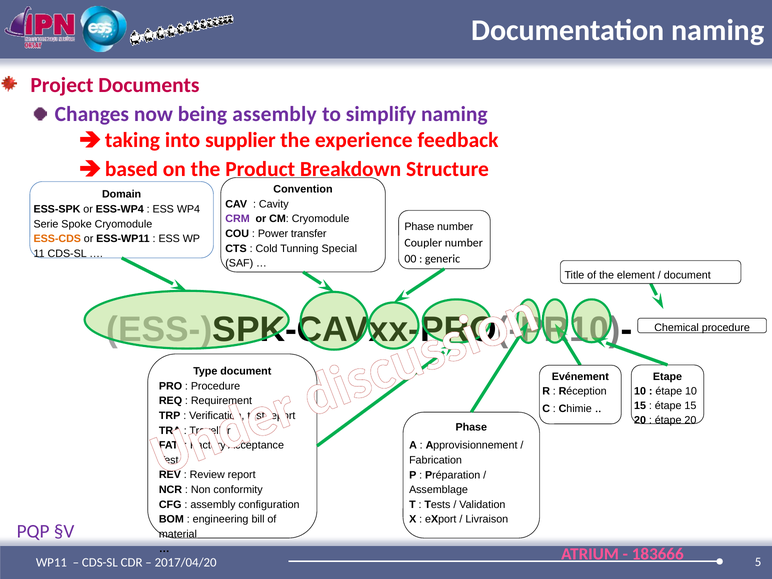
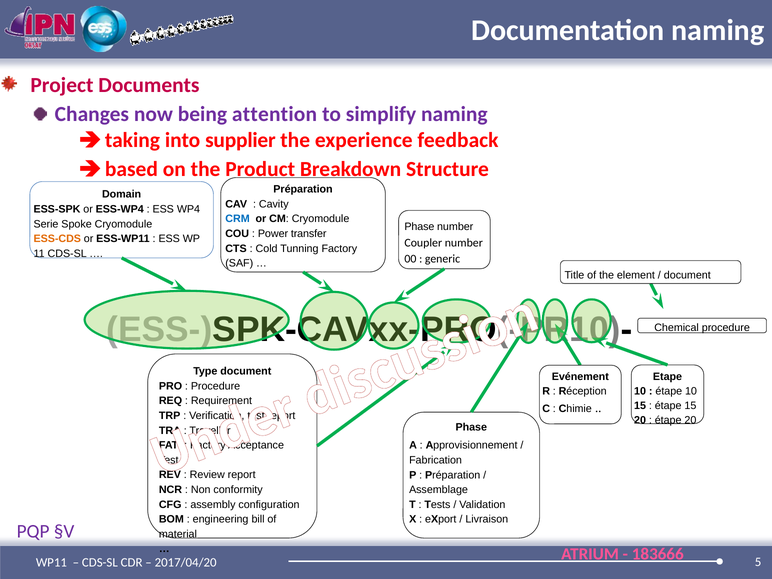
being assembly: assembly -> attention (275, 114)
Convention: Convention -> Préparation (303, 189)
CRM colour: purple -> blue (238, 219)
Tunning Special: Special -> Factory (339, 249)
